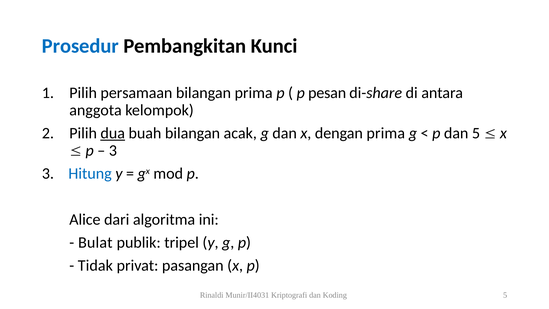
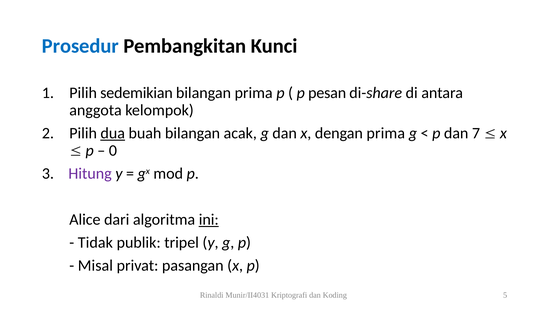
persamaan: persamaan -> sedemikian (137, 93)
dan 5: 5 -> 7 (476, 133)
3: 3 -> 0 (113, 150)
Hitung colour: blue -> purple (90, 173)
ini underline: none -> present (209, 219)
Bulat: Bulat -> Tidak (95, 243)
Tidak: Tidak -> Misal (95, 266)
